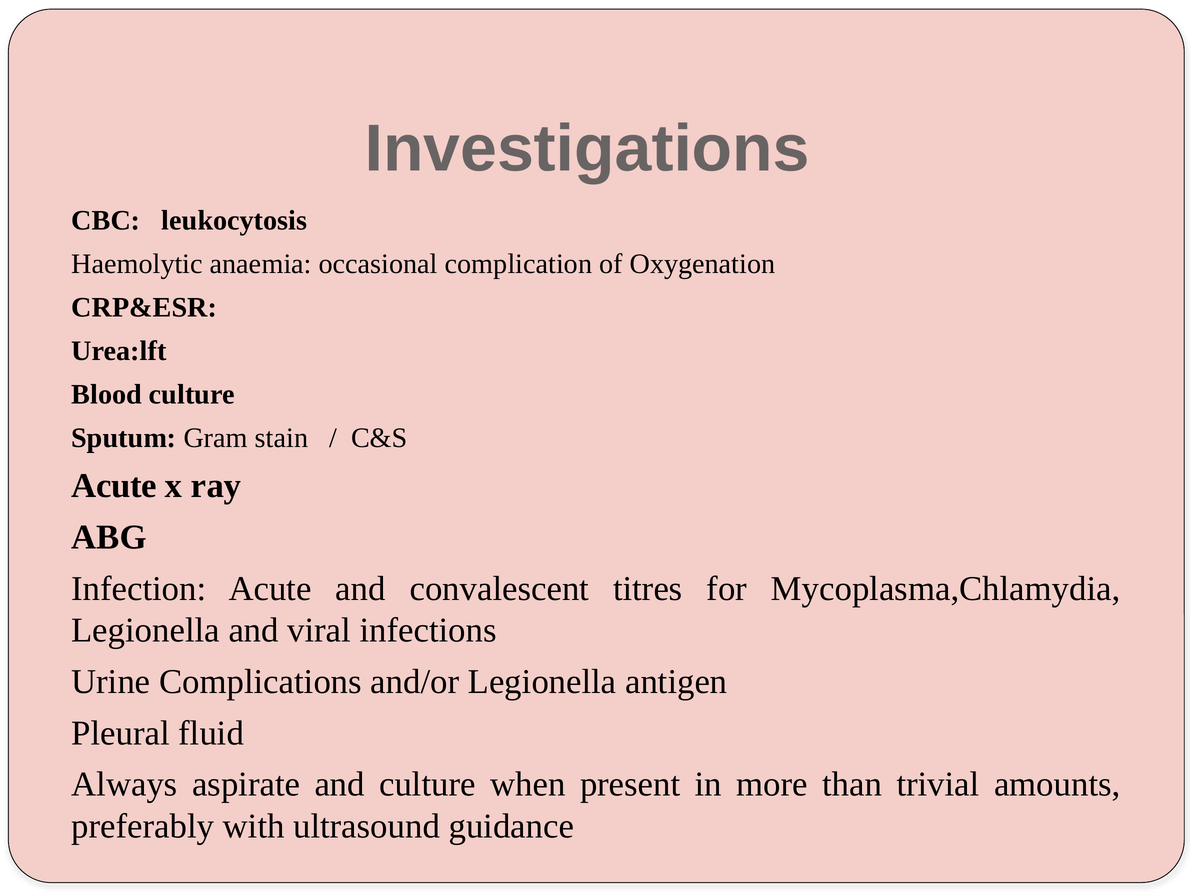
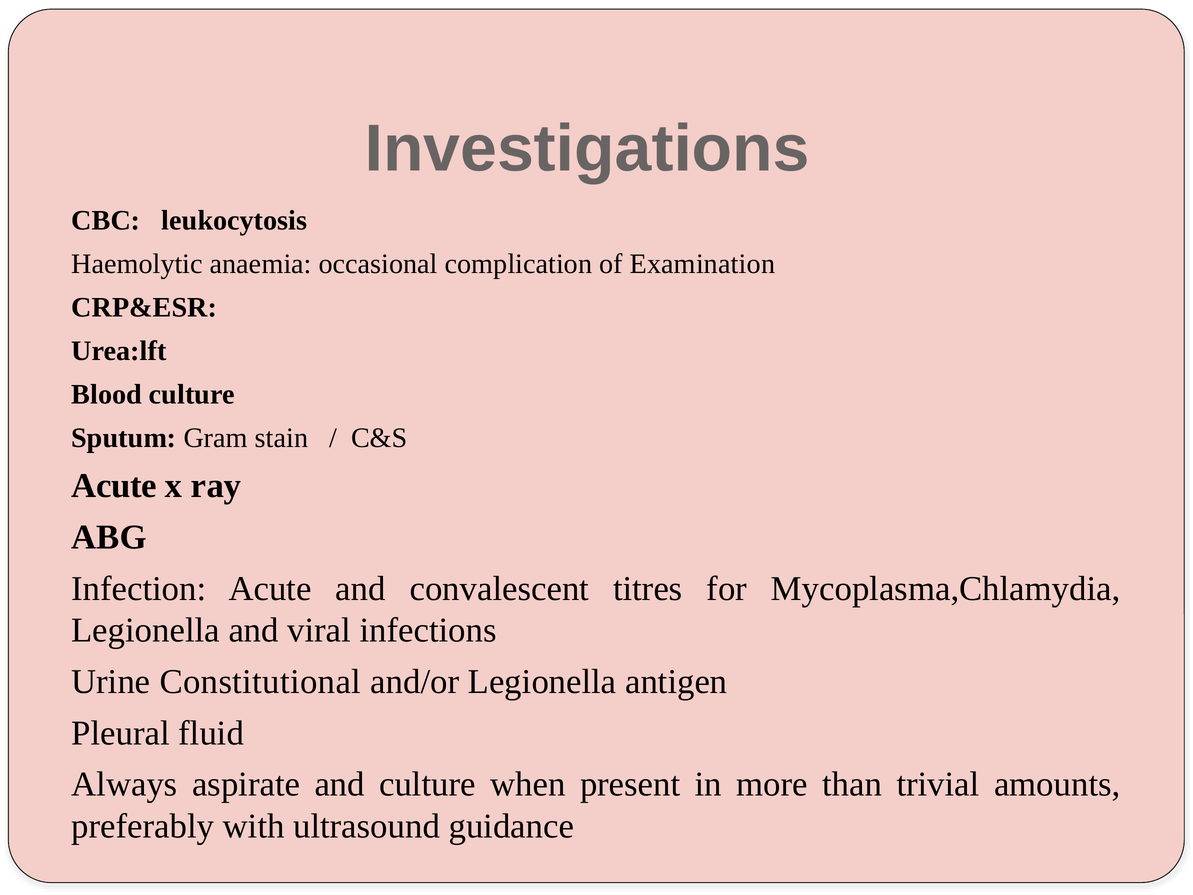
Oxygenation: Oxygenation -> Examination (702, 264)
Complications: Complications -> Constitutional (260, 681)
